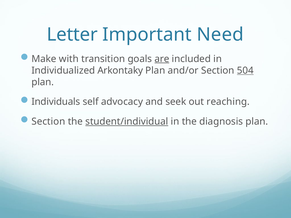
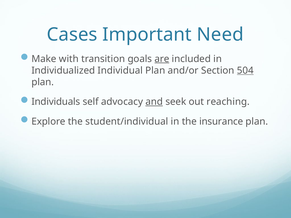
Letter: Letter -> Cases (72, 35)
Arkontaky: Arkontaky -> Individual (120, 71)
and underline: none -> present (154, 102)
Section: Section -> Explore (48, 122)
student/individual underline: present -> none (127, 122)
diagnosis: diagnosis -> insurance (221, 122)
